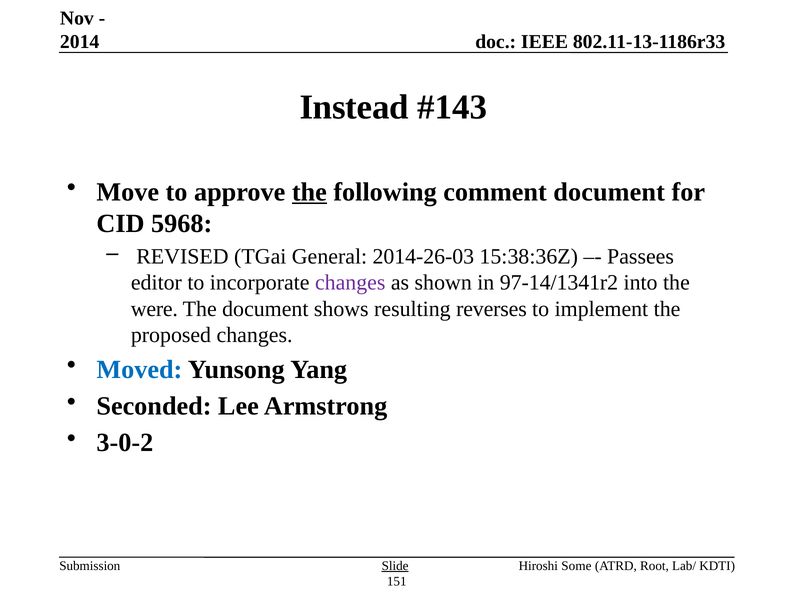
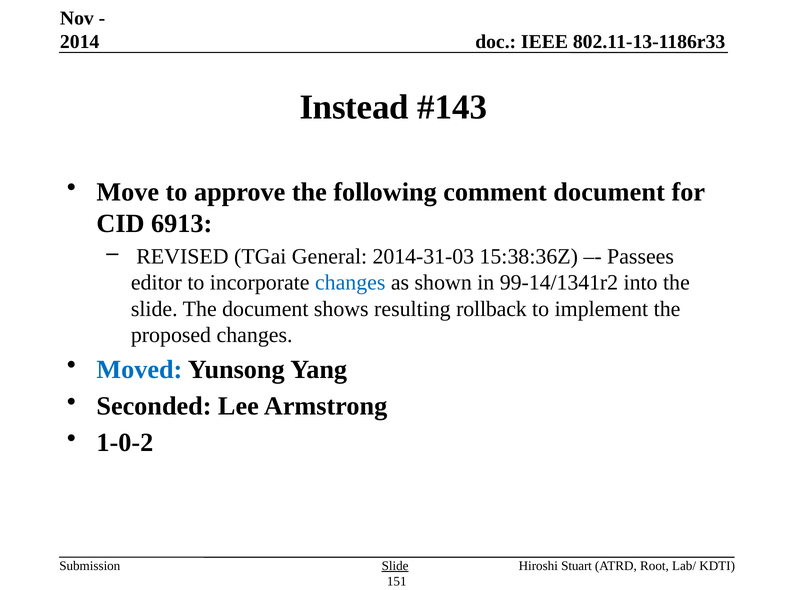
the underline: present -> none (309, 192)
5968: 5968 -> 6913 (182, 224)
2014-26-03: 2014-26-03 -> 2014-31-03 (423, 256)
changes colour: purple -> blue (350, 283)
97-14/1341r2: 97-14/1341r2 -> 99-14/1341r2 (559, 283)
were: were -> slide (154, 309)
reverses: reverses -> rollback (491, 309)
3-0-2: 3-0-2 -> 1-0-2 (125, 443)
Some: Some -> Stuart (577, 566)
